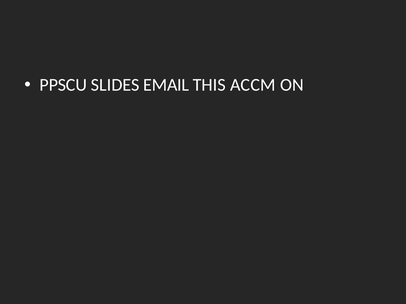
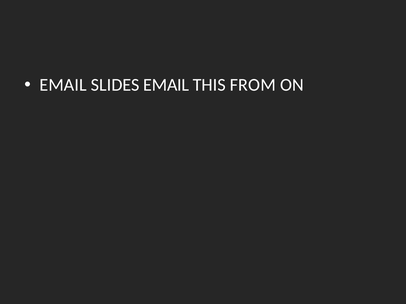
PPSCU: PPSCU -> EMAIL (63, 85)
ACCM: ACCM -> FROM (253, 85)
